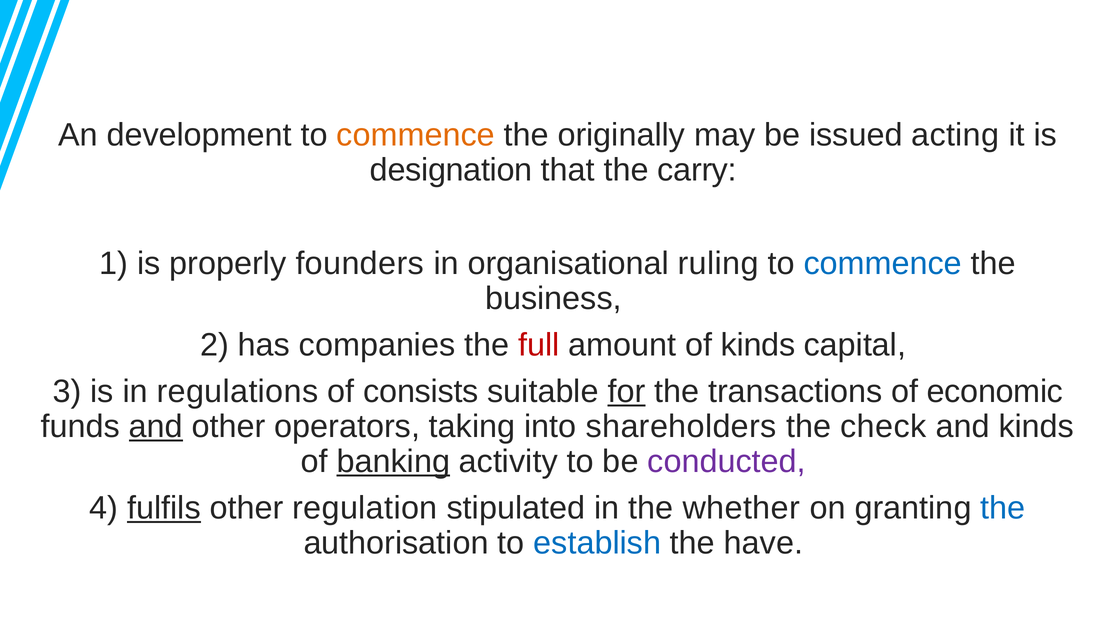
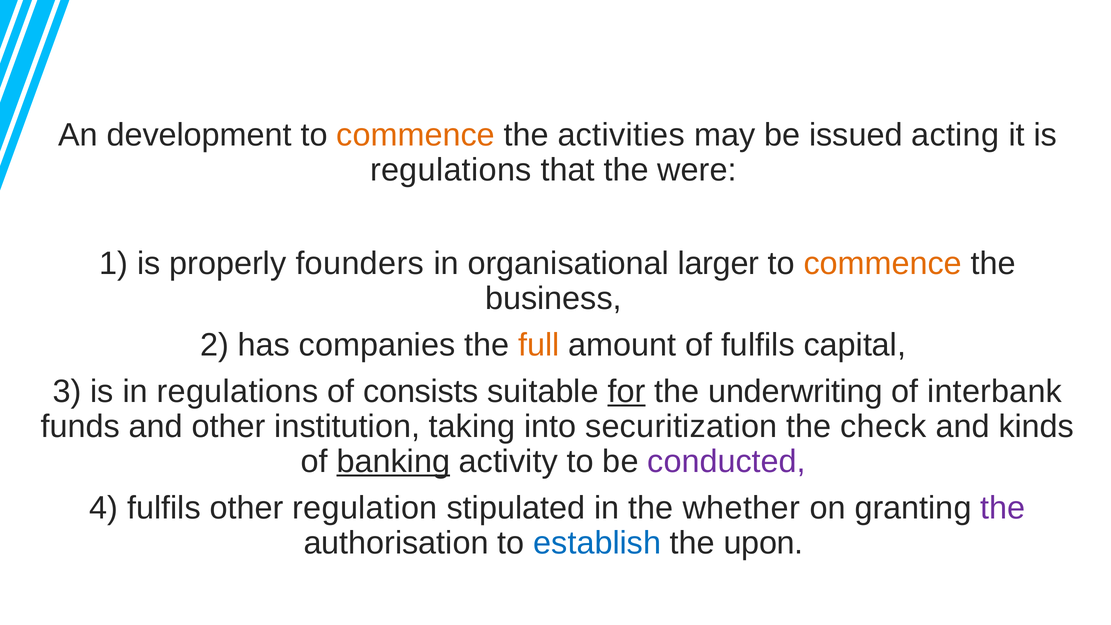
originally: originally -> activities (621, 135)
designation: designation -> regulations (451, 170)
carry: carry -> were (697, 170)
ruling: ruling -> larger (719, 263)
commence colour: blue -> orange (883, 263)
full colour: red -> orange (539, 345)
of kinds: kinds -> fulfils (758, 345)
transactions: transactions -> underwriting (795, 391)
economic: economic -> interbank (995, 391)
and underline: present -> none (156, 426)
operators: operators -> institution (347, 426)
shareholders: shareholders -> securitization (681, 426)
fulfils underline: present -> none (164, 508)
the colour: blue -> purple (1003, 508)
have: have -> upon (764, 543)
